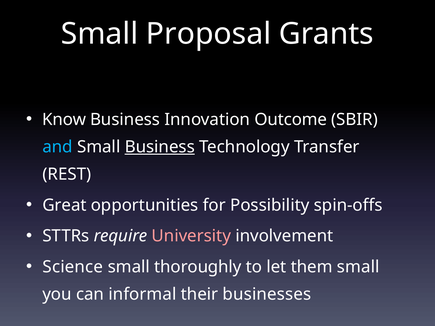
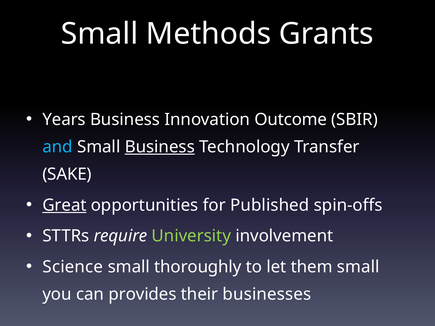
Proposal: Proposal -> Methods (209, 34)
Know: Know -> Years (64, 120)
REST: REST -> SAKE (67, 174)
Great underline: none -> present (64, 205)
Possibility: Possibility -> Published (270, 205)
University colour: pink -> light green (191, 236)
informal: informal -> provides (143, 295)
